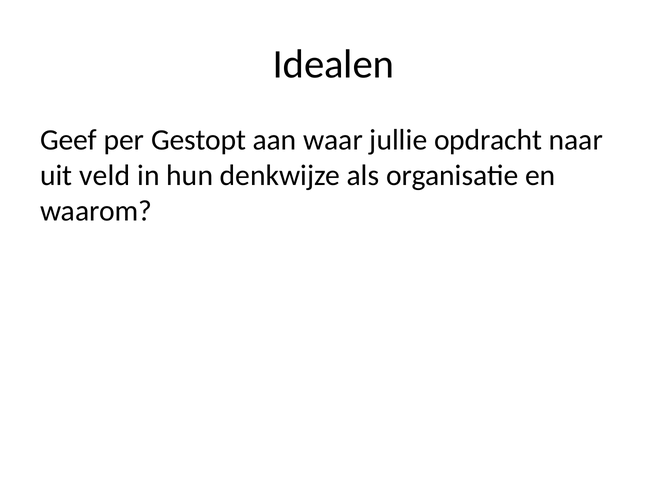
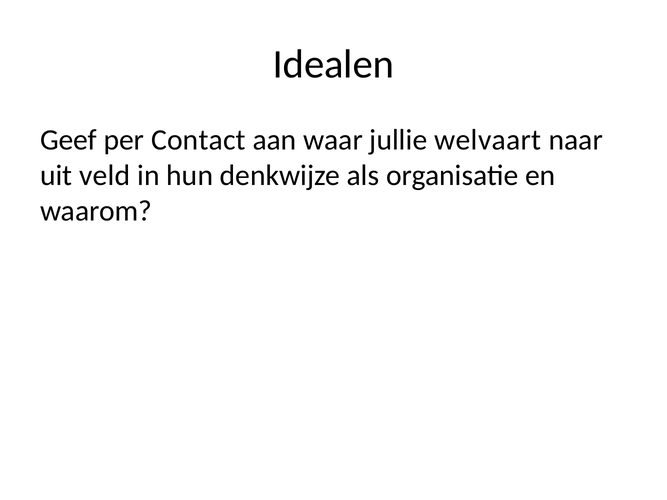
Gestopt: Gestopt -> Contact (198, 140)
opdracht: opdracht -> welvaart (488, 140)
